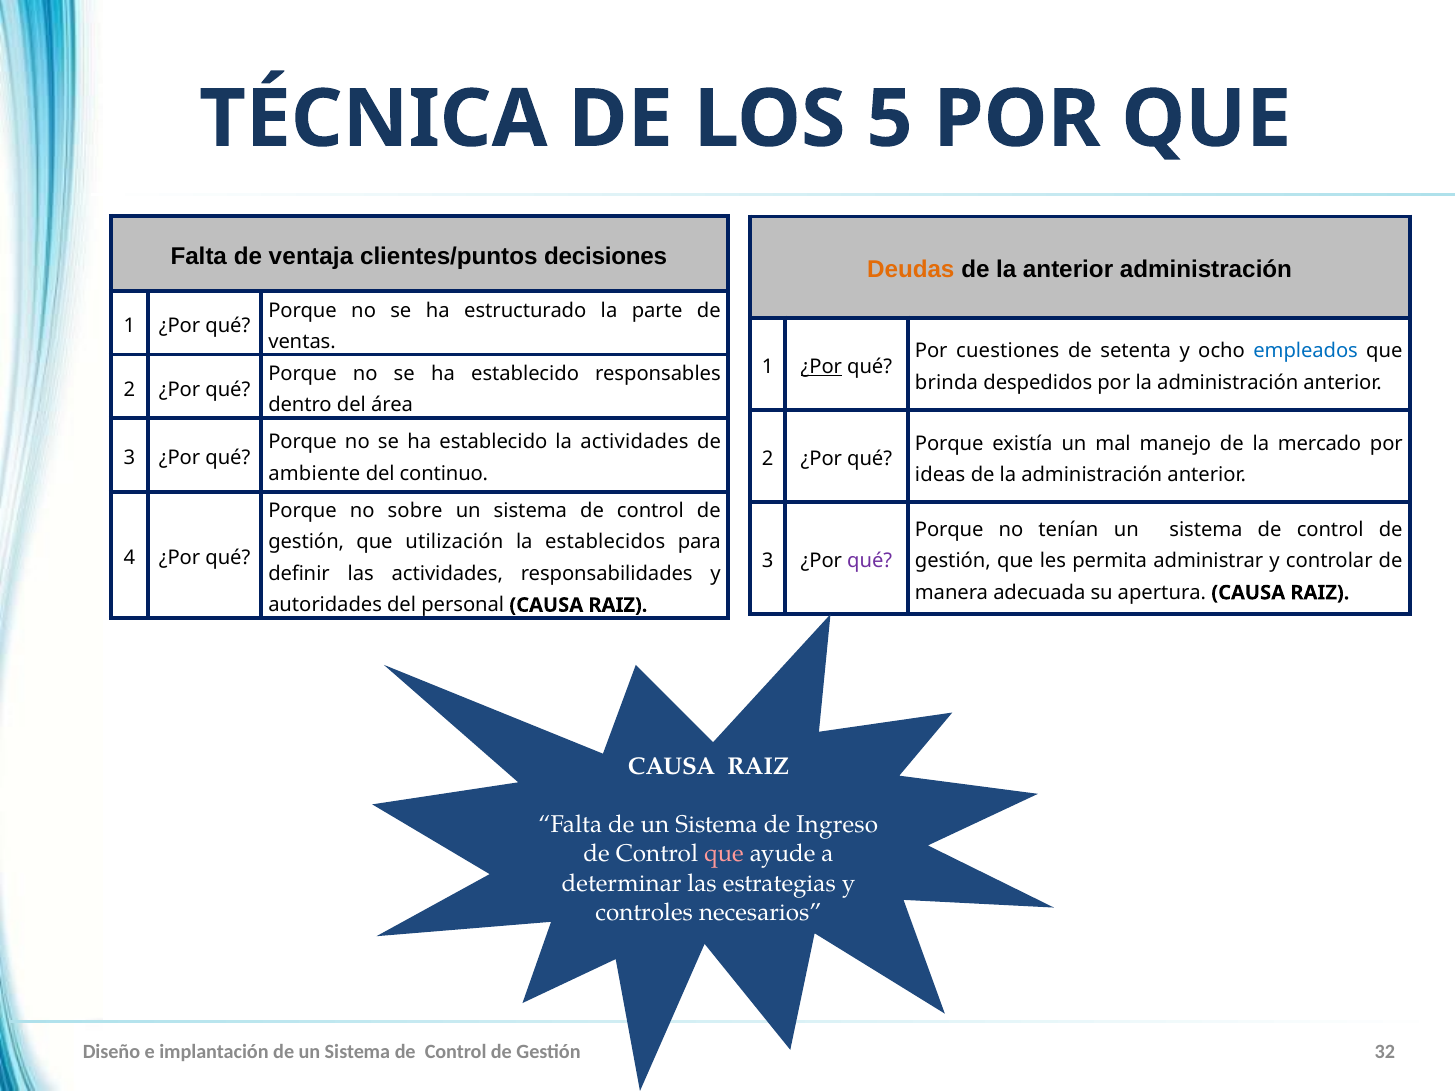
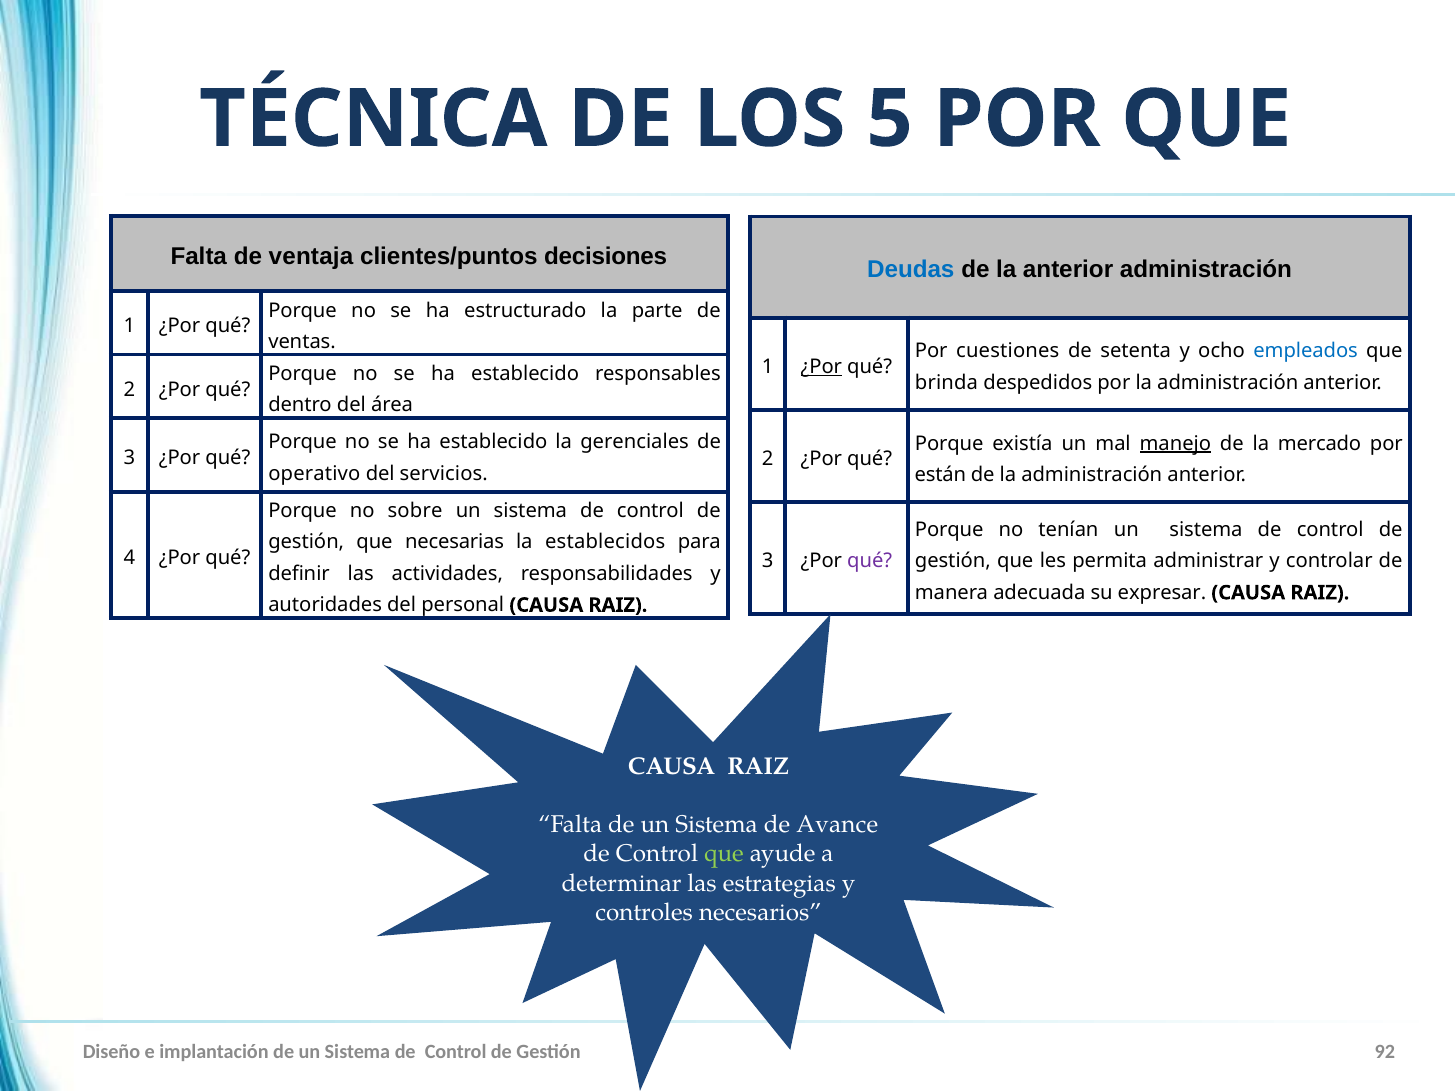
Deudas colour: orange -> blue (911, 270)
la actividades: actividades -> gerenciales (635, 442)
manejo underline: none -> present (1175, 443)
ambiente: ambiente -> operativo (314, 474)
continuo: continuo -> servicios (444, 474)
ideas: ideas -> están (940, 475)
utilización: utilización -> necesarias (455, 542)
apertura: apertura -> expresar (1162, 593)
Ingreso: Ingreso -> Avance (837, 825)
que colour: pink -> light green (724, 854)
32: 32 -> 92 (1385, 1052)
